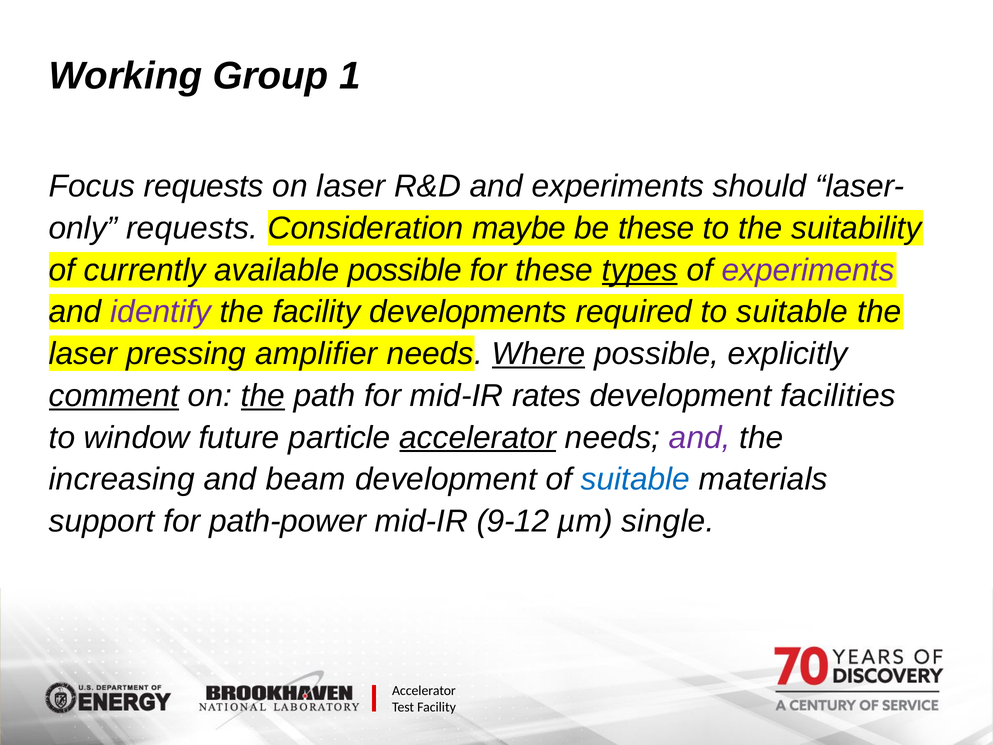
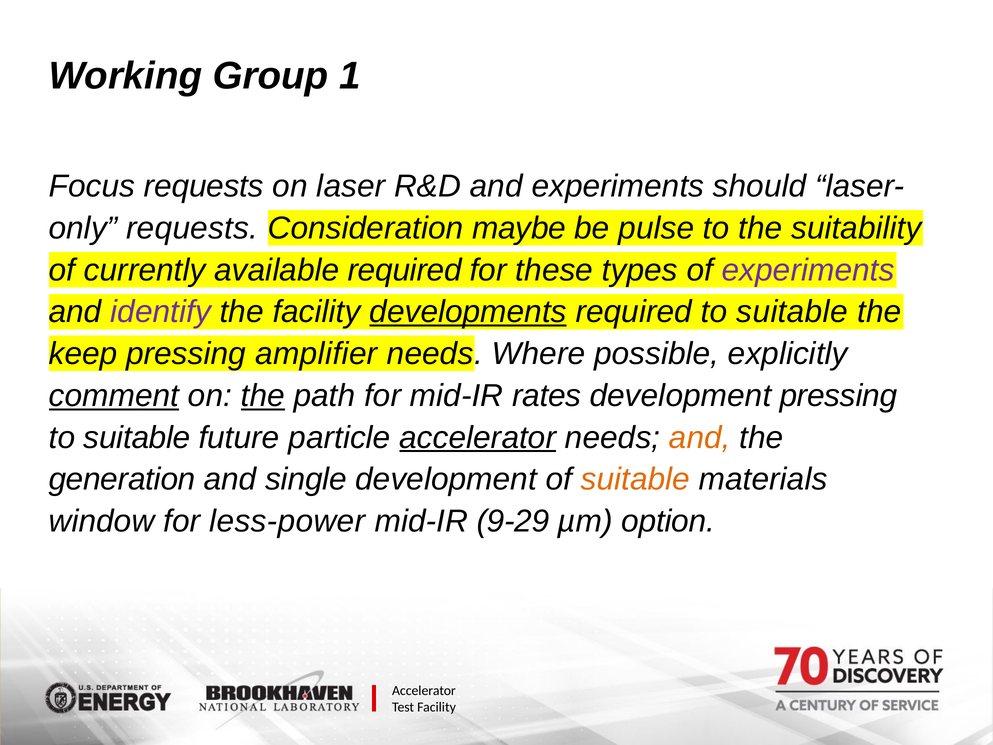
be these: these -> pulse (656, 228)
available possible: possible -> required (405, 270)
types underline: present -> none (640, 270)
developments underline: none -> present (468, 312)
laser: laser -> keep (83, 354)
Where underline: present -> none (539, 354)
development facilities: facilities -> pressing (838, 396)
window: window -> suitable (137, 437)
and colour: purple -> orange (700, 437)
increasing: increasing -> generation (122, 479)
beam: beam -> single (306, 479)
suitable colour: blue -> orange (636, 479)
support: support -> window (102, 521)
path-power: path-power -> less-power (287, 521)
9-12: 9-12 -> 9-29 (513, 521)
single: single -> option (668, 521)
